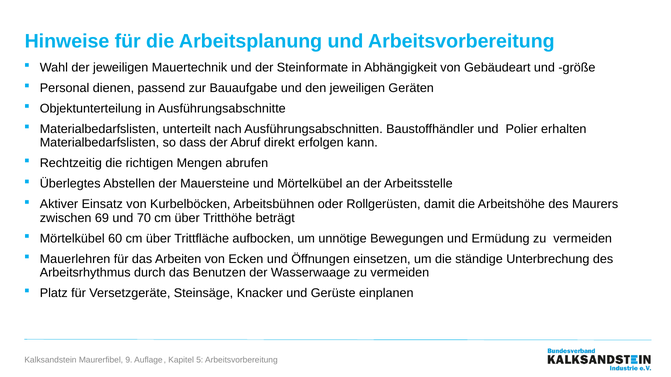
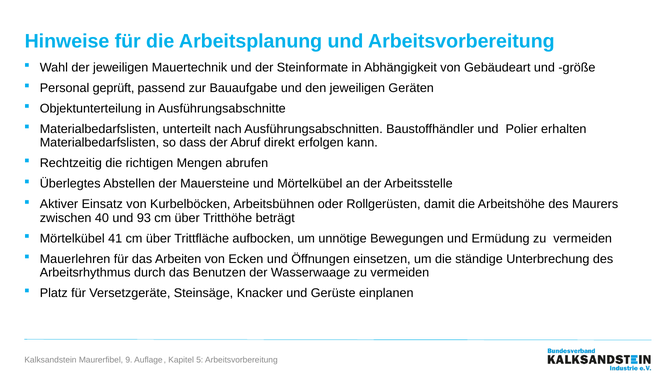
dienen: dienen -> geprüft (114, 88)
69: 69 -> 40 (102, 218)
70: 70 -> 93 (144, 218)
60: 60 -> 41 (115, 239)
